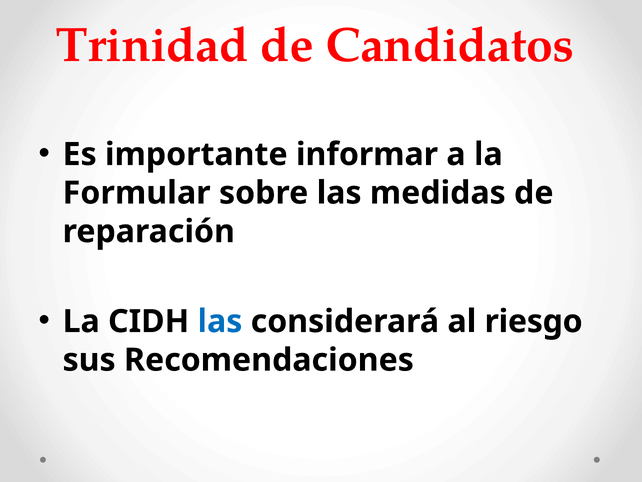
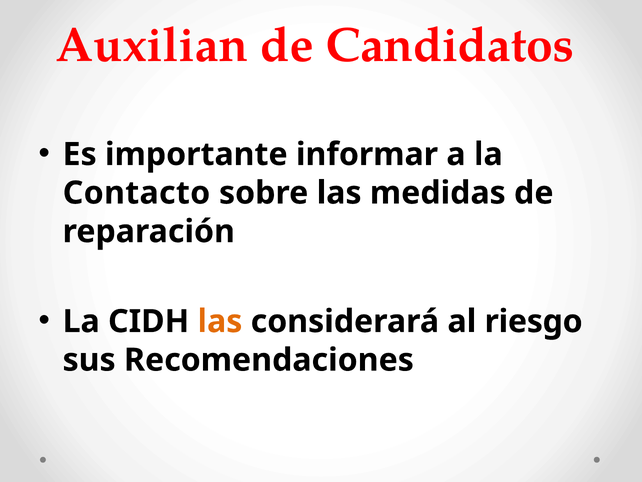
Trinidad: Trinidad -> Auxilian (152, 45)
Formular: Formular -> Contacto (136, 193)
las colour: blue -> orange (220, 321)
